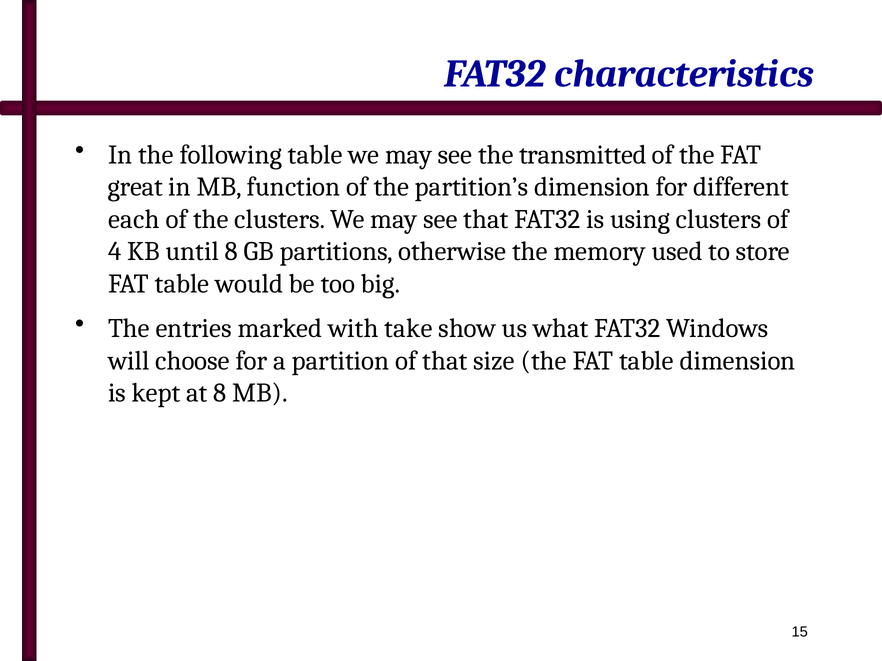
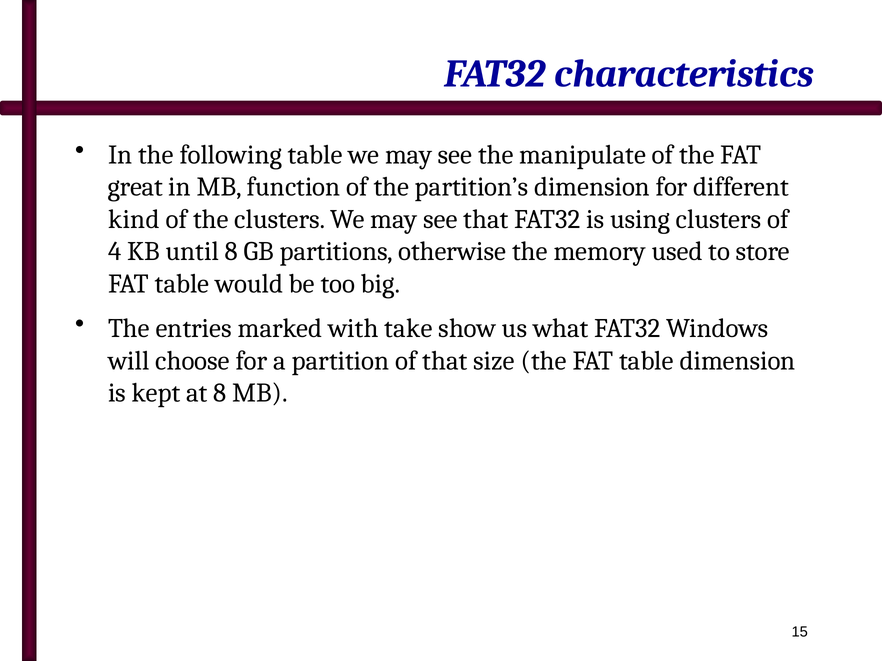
transmitted: transmitted -> manipulate (583, 155)
each: each -> kind (134, 219)
